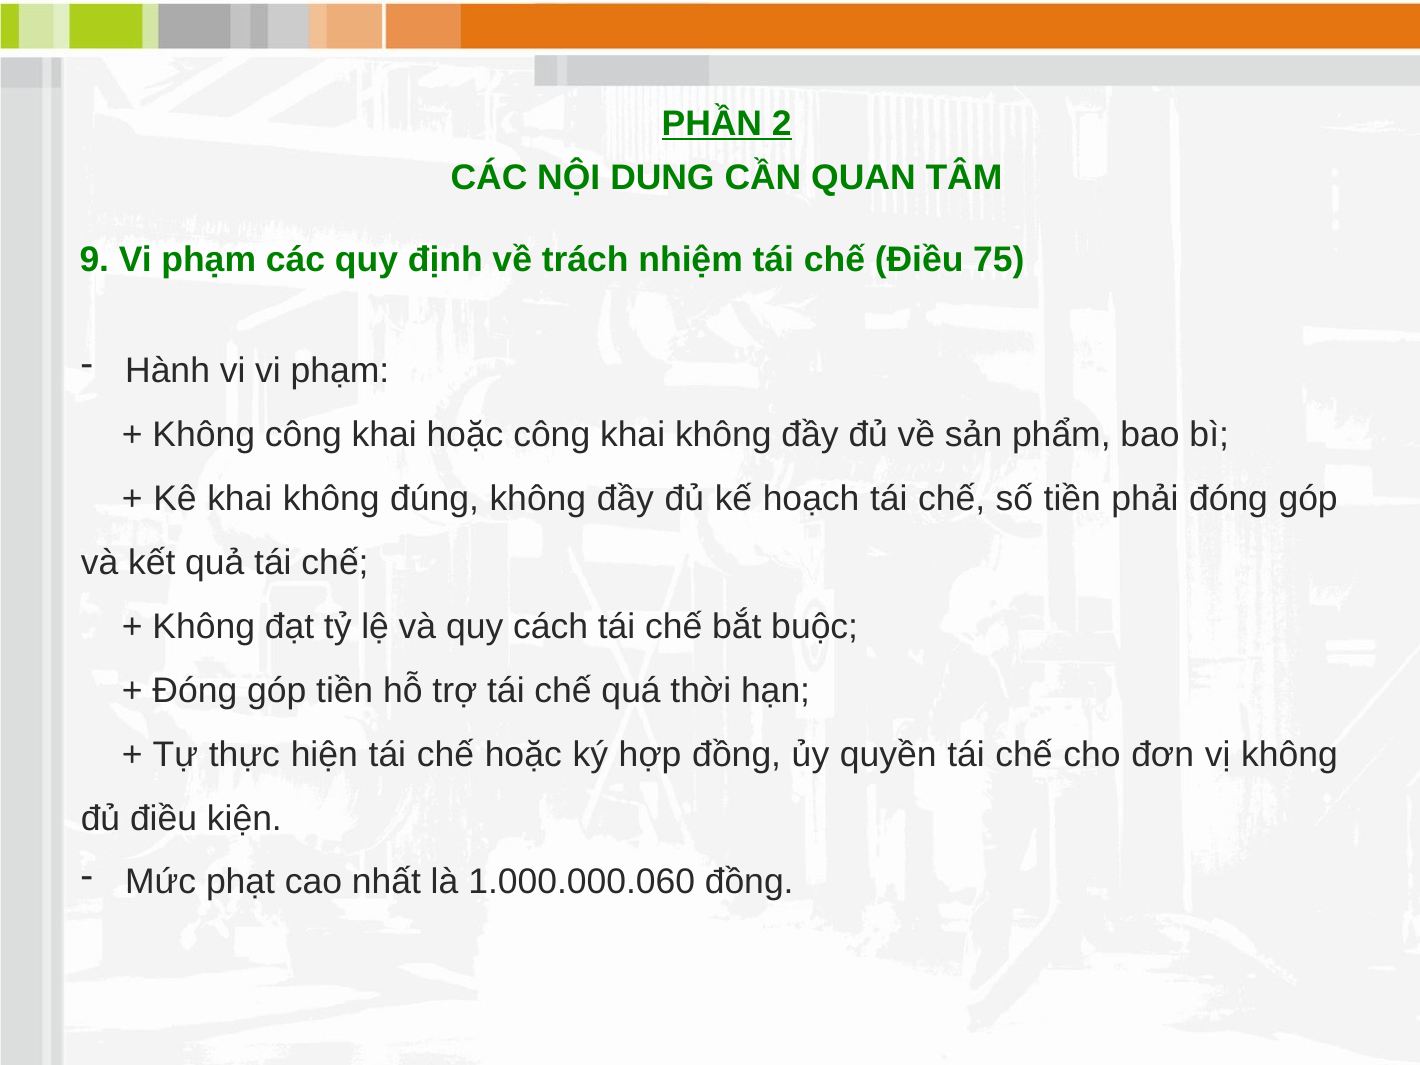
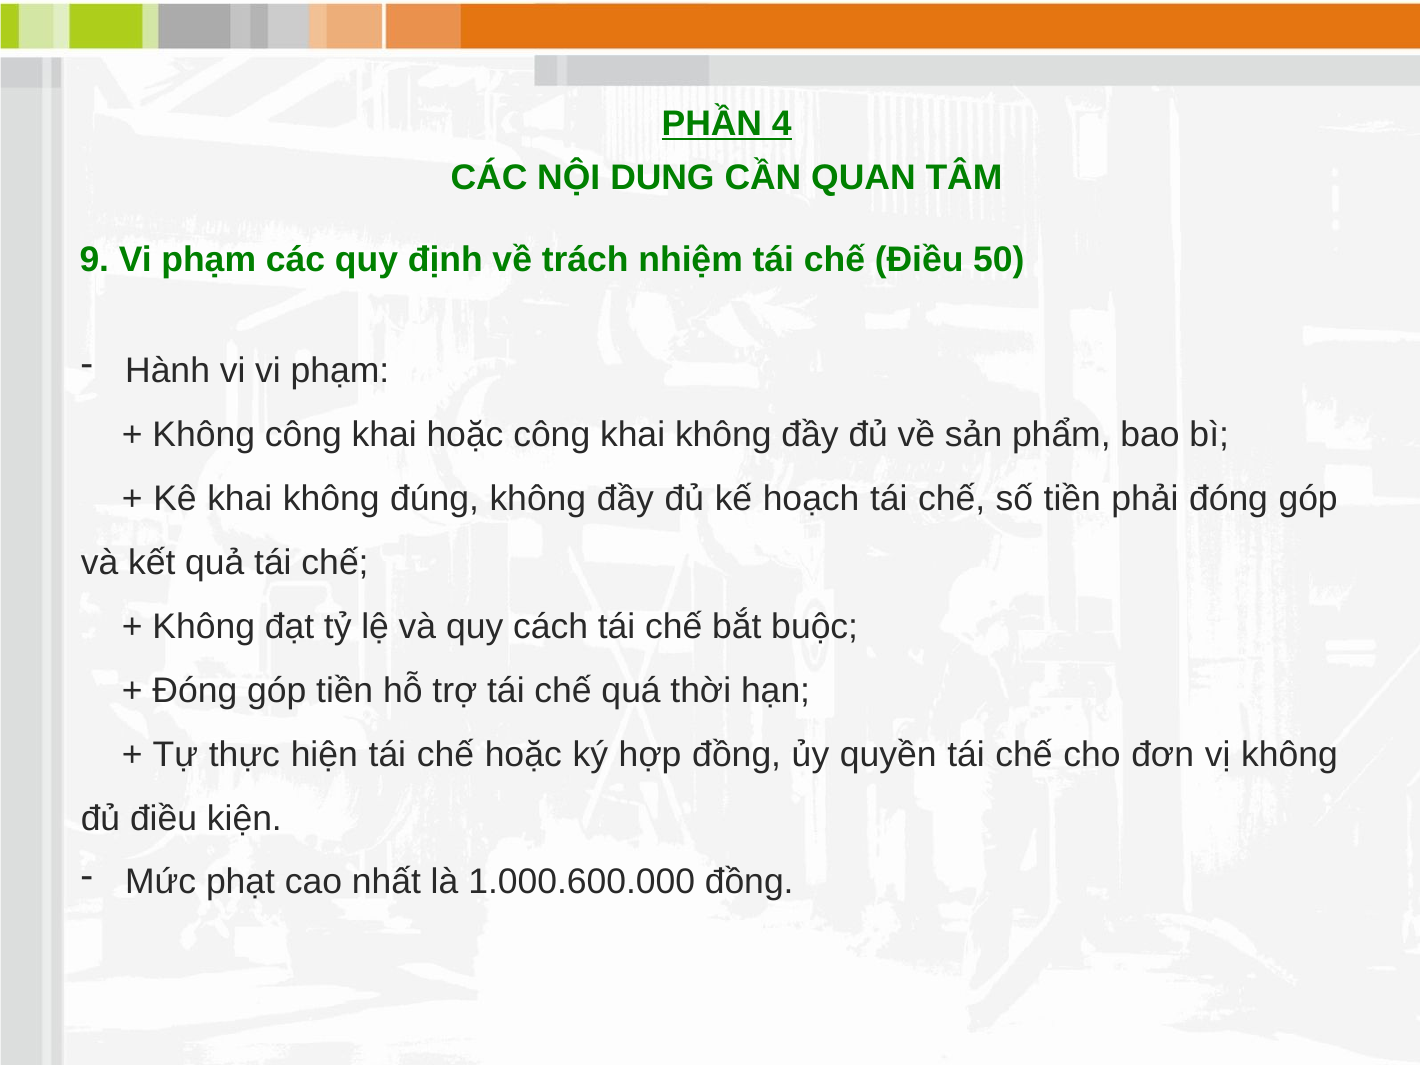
2: 2 -> 4 (782, 123)
75: 75 -> 50 (999, 260)
1.000.000.060: 1.000.000.060 -> 1.000.600.000 (582, 882)
